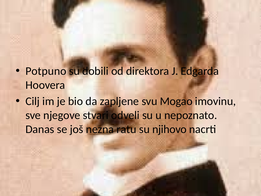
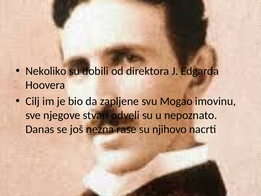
Potpuno: Potpuno -> Nekoliko (46, 71)
ratu: ratu -> rase (127, 129)
